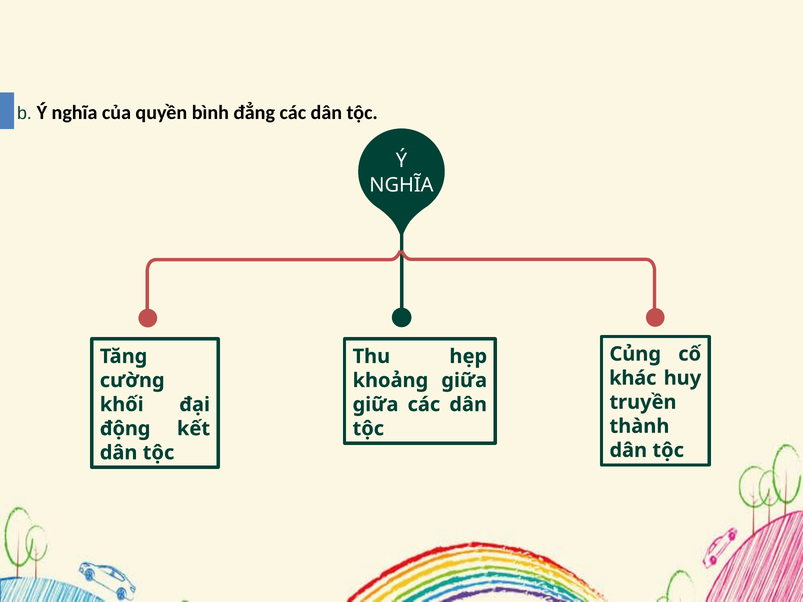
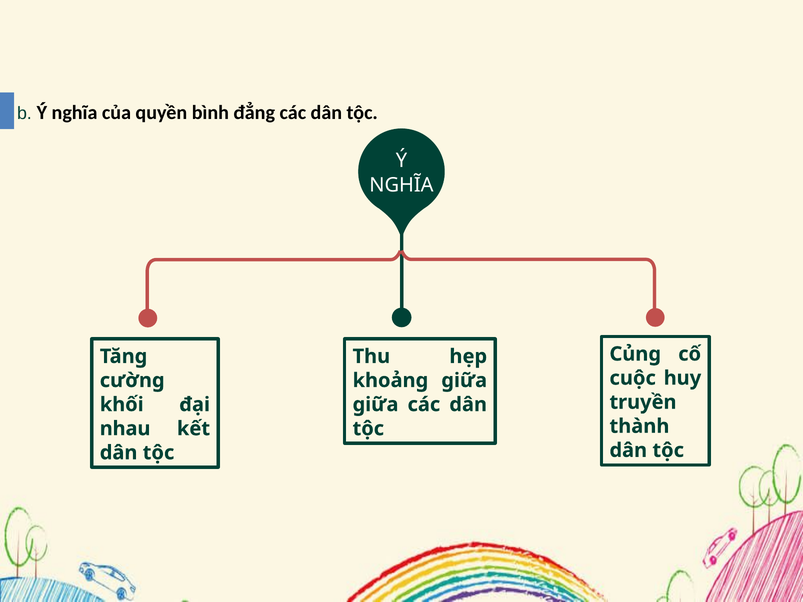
khác: khác -> cuộc (633, 378)
động: động -> nhau (125, 429)
